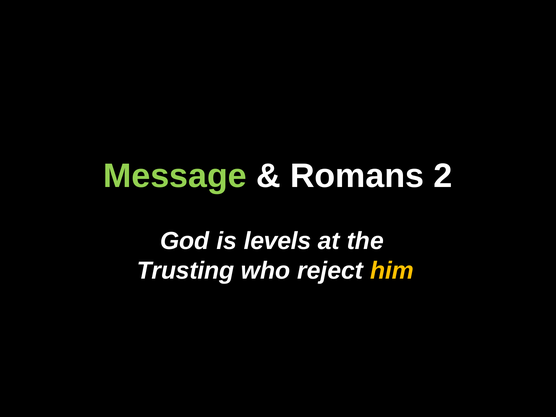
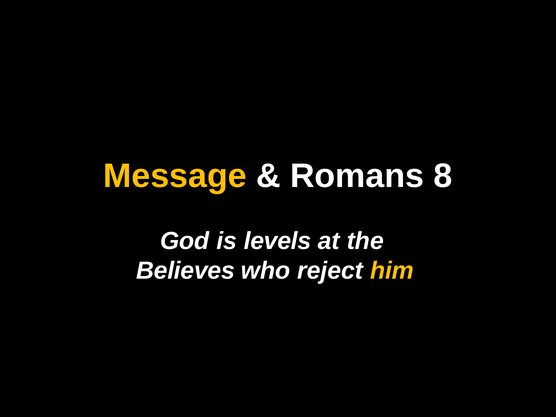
Message colour: light green -> yellow (175, 176)
2: 2 -> 8 (443, 176)
Trusting: Trusting -> Believes (186, 271)
